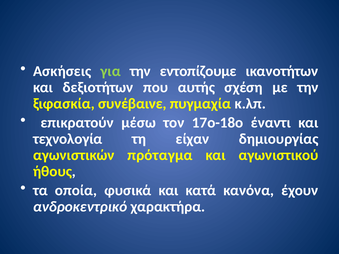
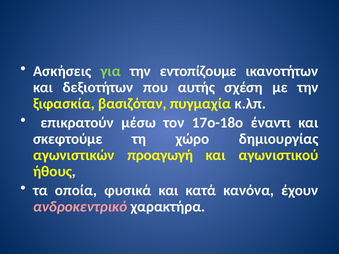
συνέβαινε: συνέβαινε -> βασιζόταν (132, 104)
τεχνολογία: τεχνολογία -> σκεφτούμε (68, 139)
είχαν: είχαν -> χώρο (192, 139)
πρόταγμα: πρόταγμα -> προαγωγή (160, 155)
ανδροκεντρικό colour: white -> pink (80, 207)
